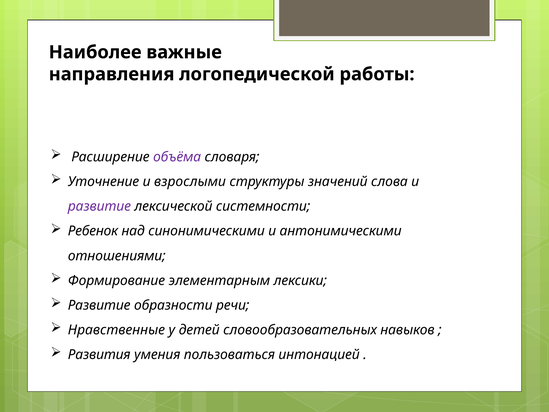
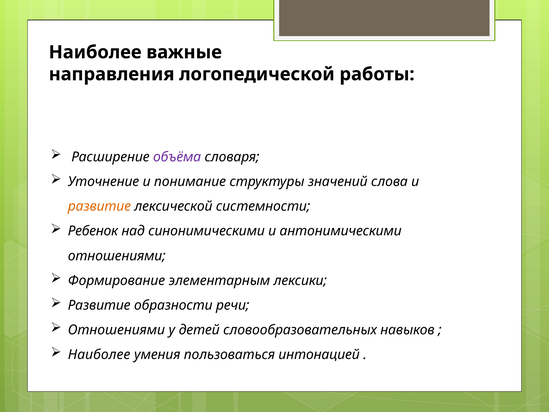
взрослыми: взрослыми -> понимание (190, 182)
развитие colour: purple -> orange (99, 206)
Нравственные: Нравственные -> Отношениями (116, 330)
Развития: Развития -> Наиболее (99, 354)
